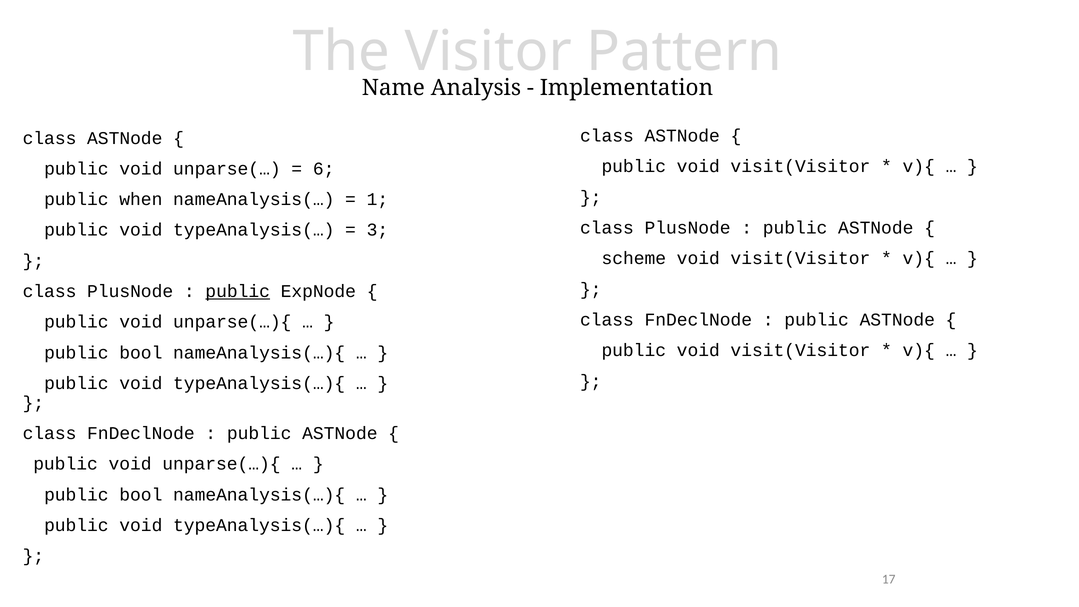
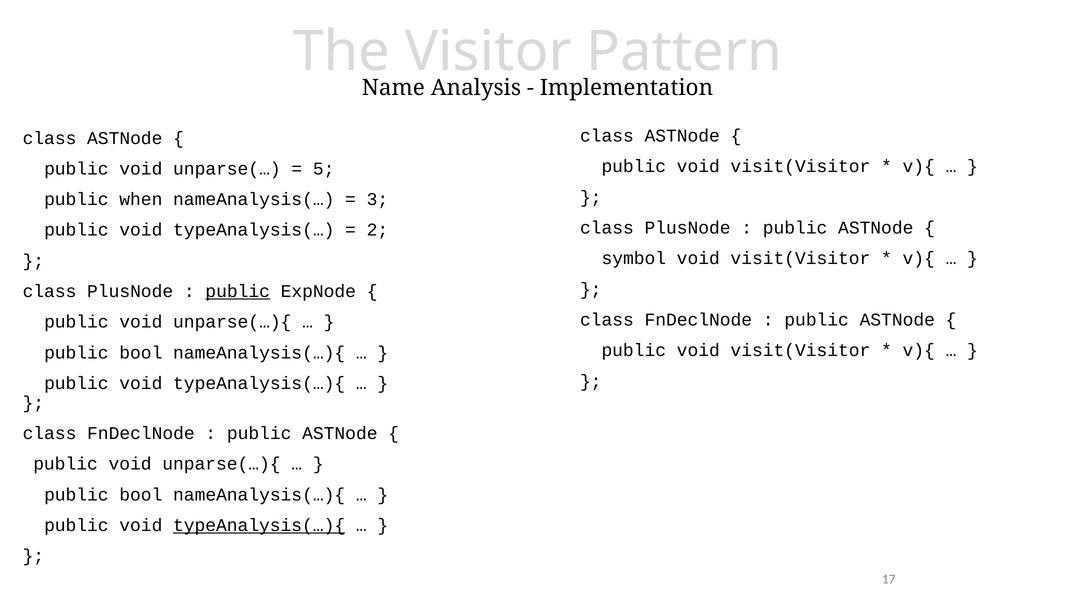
6: 6 -> 5 (324, 169)
1: 1 -> 3 (377, 199)
3: 3 -> 2 (377, 230)
scheme: scheme -> symbol (634, 258)
typeAnalysis(…){ underline: none -> present (259, 525)
